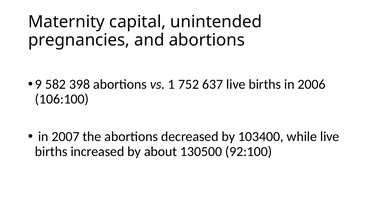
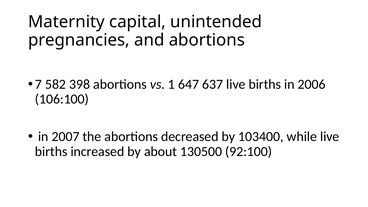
9: 9 -> 7 (38, 84)
752: 752 -> 647 (189, 84)
